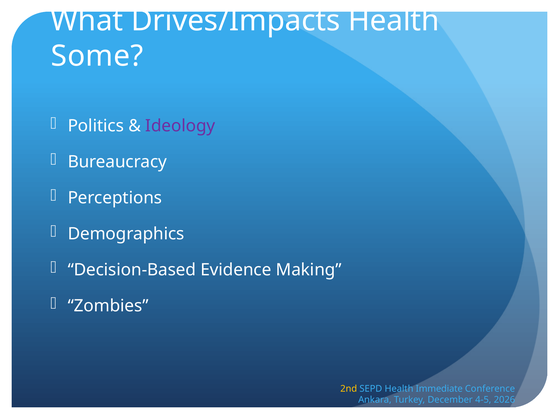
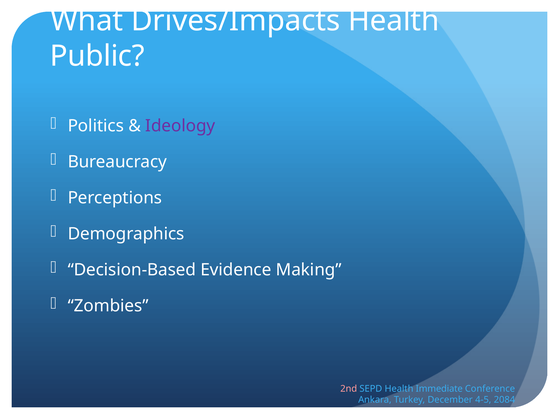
Some: Some -> Public (97, 56)
2nd colour: yellow -> pink (349, 389)
2026: 2026 -> 2084 (504, 400)
